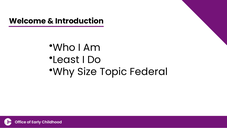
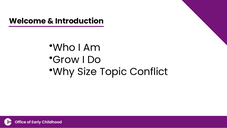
Least: Least -> Grow (66, 60)
Federal: Federal -> Conflict (149, 72)
